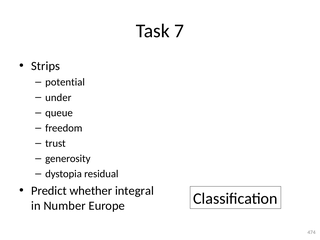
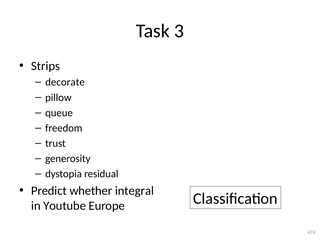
7: 7 -> 3 (179, 31)
potential: potential -> decorate (65, 82)
under: under -> pillow (58, 97)
Number: Number -> Youtube (65, 206)
